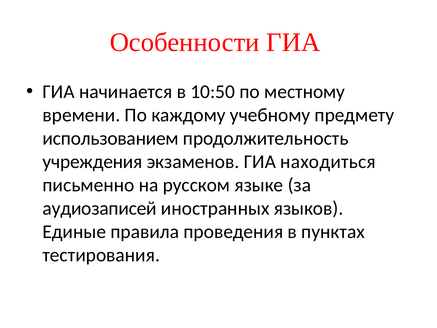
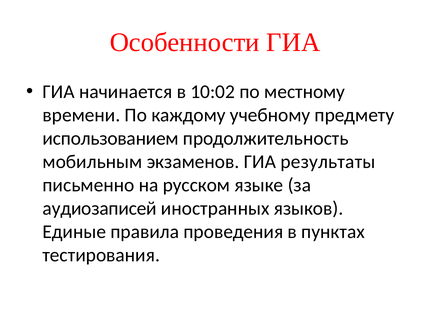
10:50: 10:50 -> 10:02 (213, 92)
учреждения: учреждения -> мобильным (92, 162)
находиться: находиться -> результаты (328, 162)
